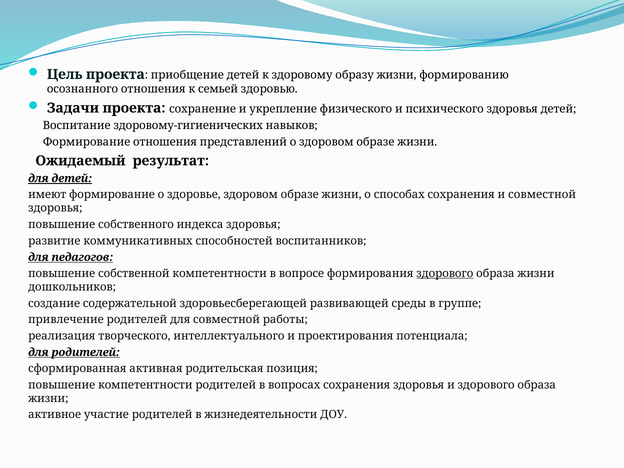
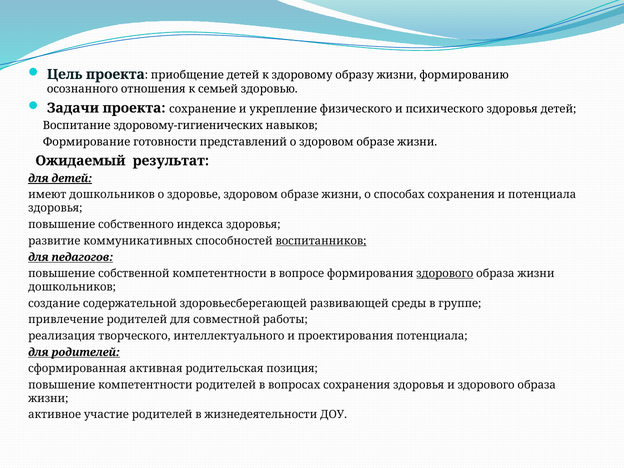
Формирование отношения: отношения -> готовности (165, 142)
имеют формирование: формирование -> дошкольников (112, 195)
и совместной: совместной -> потенциала (542, 195)
воспитанников underline: none -> present (321, 241)
